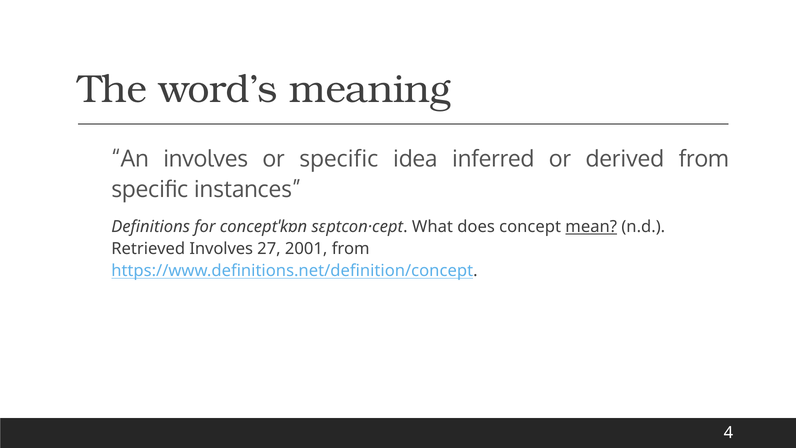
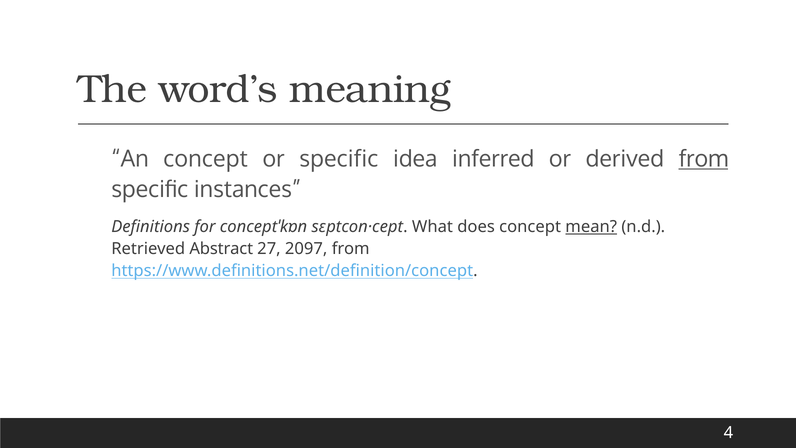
An involves: involves -> concept (206, 159)
from underline: none -> present (703, 159)
Retrieved Involves: Involves -> Abstract (221, 248)
2001: 2001 -> 2097 (306, 248)
